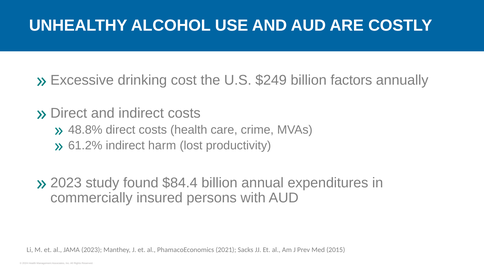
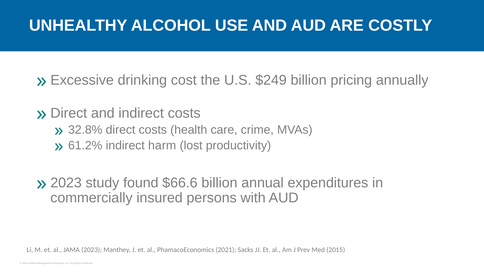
factors: factors -> pricing (351, 80)
48.8%: 48.8% -> 32.8% (85, 130)
$84.4: $84.4 -> $66.6 (180, 183)
